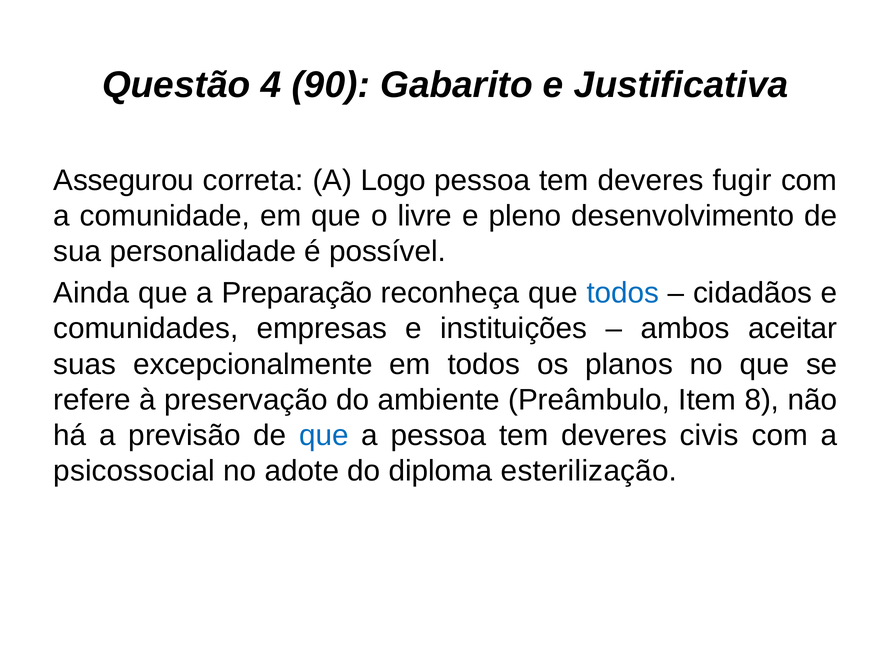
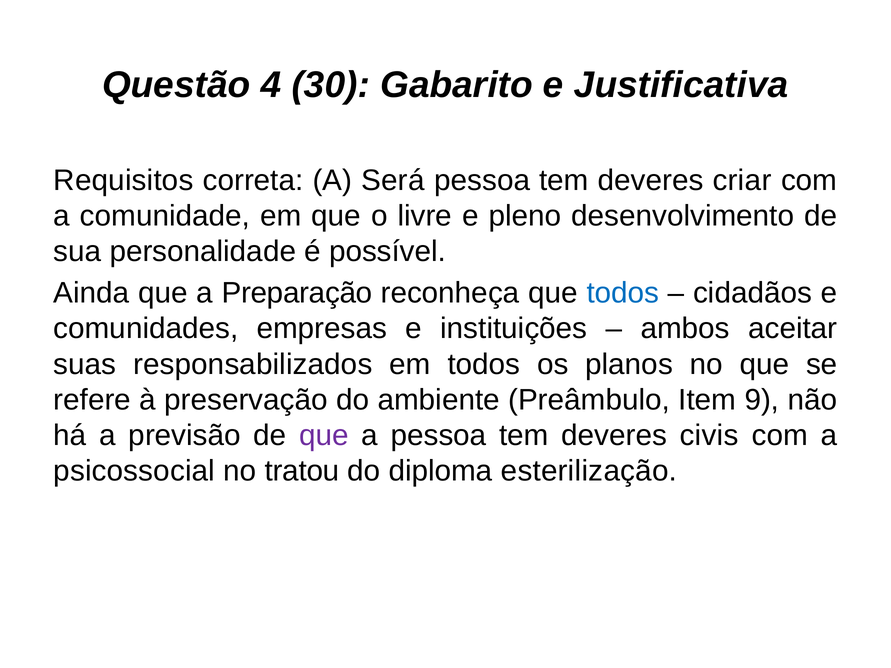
90: 90 -> 30 (331, 85)
Assegurou: Assegurou -> Requisitos (123, 180)
Logo: Logo -> Será (393, 180)
fugir: fugir -> criar (742, 180)
excepcionalmente: excepcionalmente -> responsabilizados (253, 364)
8: 8 -> 9 (762, 400)
que colour: blue -> purple (324, 436)
adote: adote -> tratou (302, 471)
